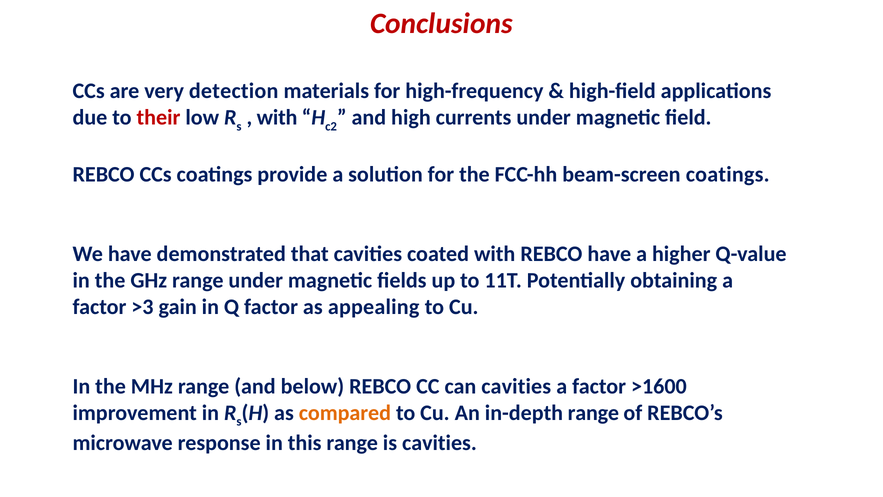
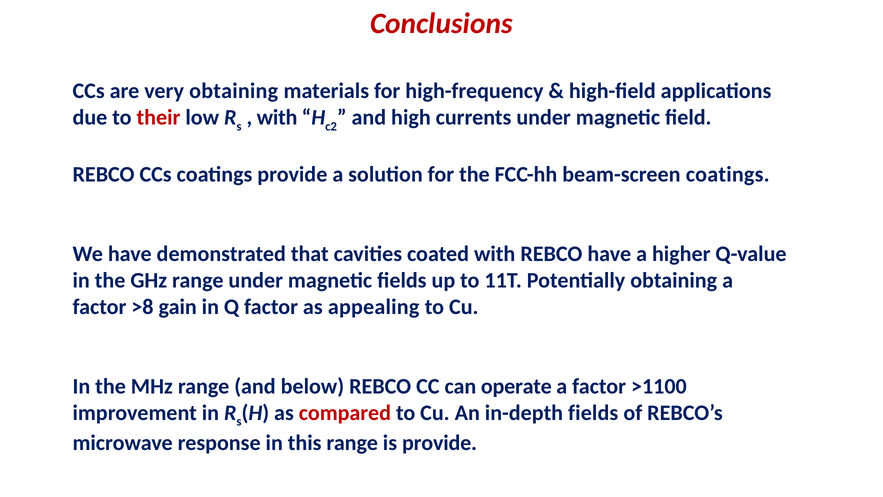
very detection: detection -> obtaining (234, 91)
>3: >3 -> >8 (142, 307)
can cavities: cavities -> operate (516, 386)
>1600: >1600 -> >1100 (659, 386)
compared colour: orange -> red (345, 413)
in-depth range: range -> fields (593, 413)
is cavities: cavities -> provide (440, 443)
